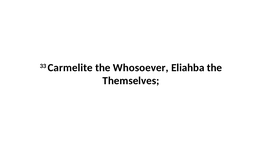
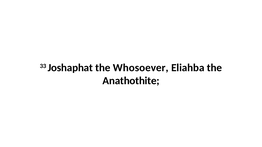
Carmelite: Carmelite -> Joshaphat (70, 68)
Themselves: Themselves -> Anathothite (131, 81)
